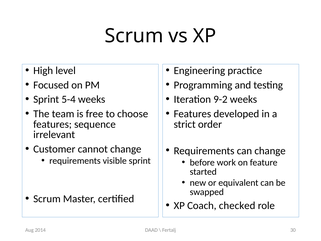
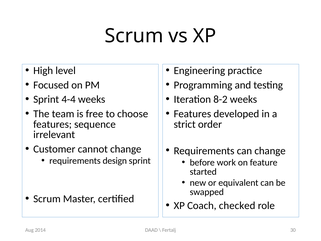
5-4: 5-4 -> 4-4 (69, 99)
9-2: 9-2 -> 8-2 (220, 99)
visible: visible -> design (115, 161)
